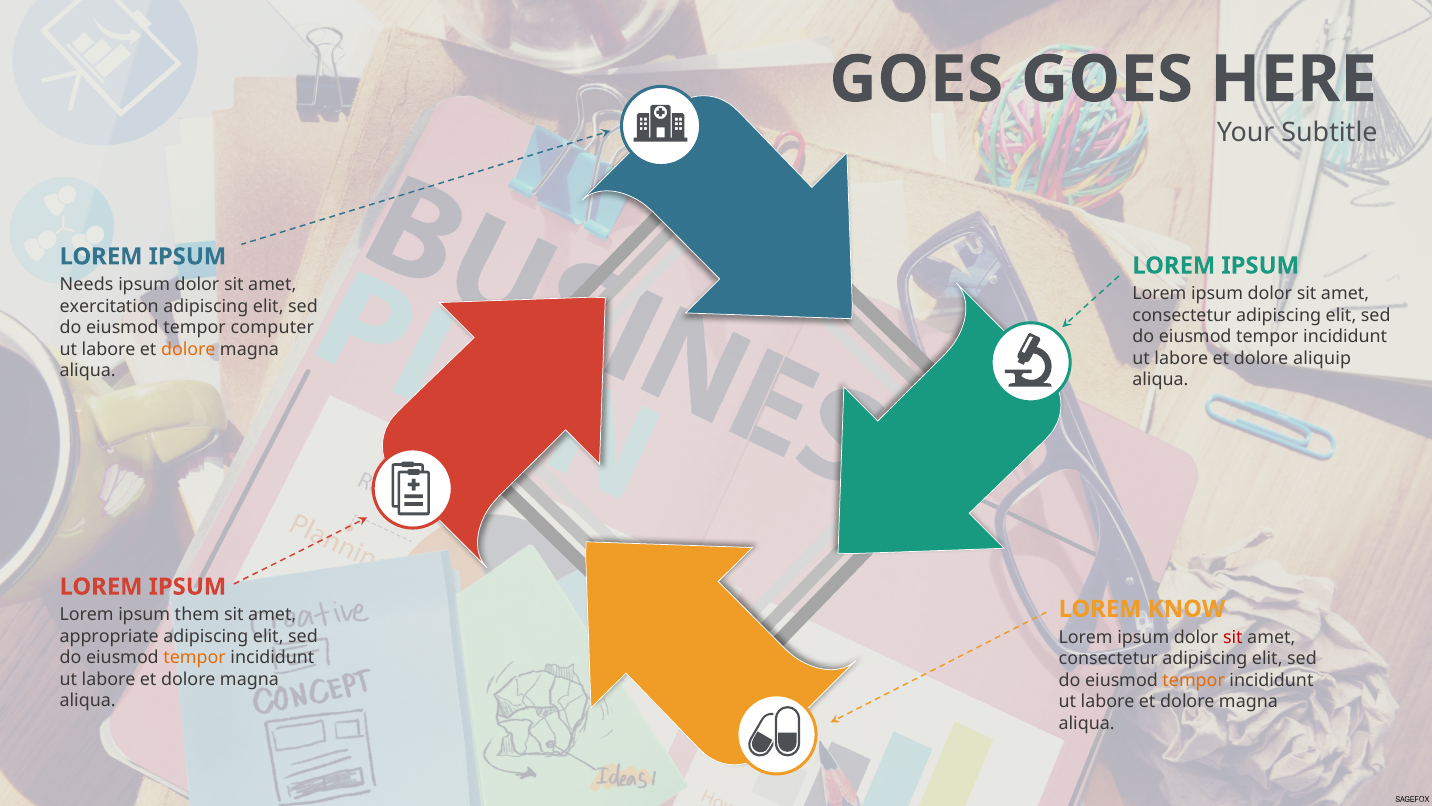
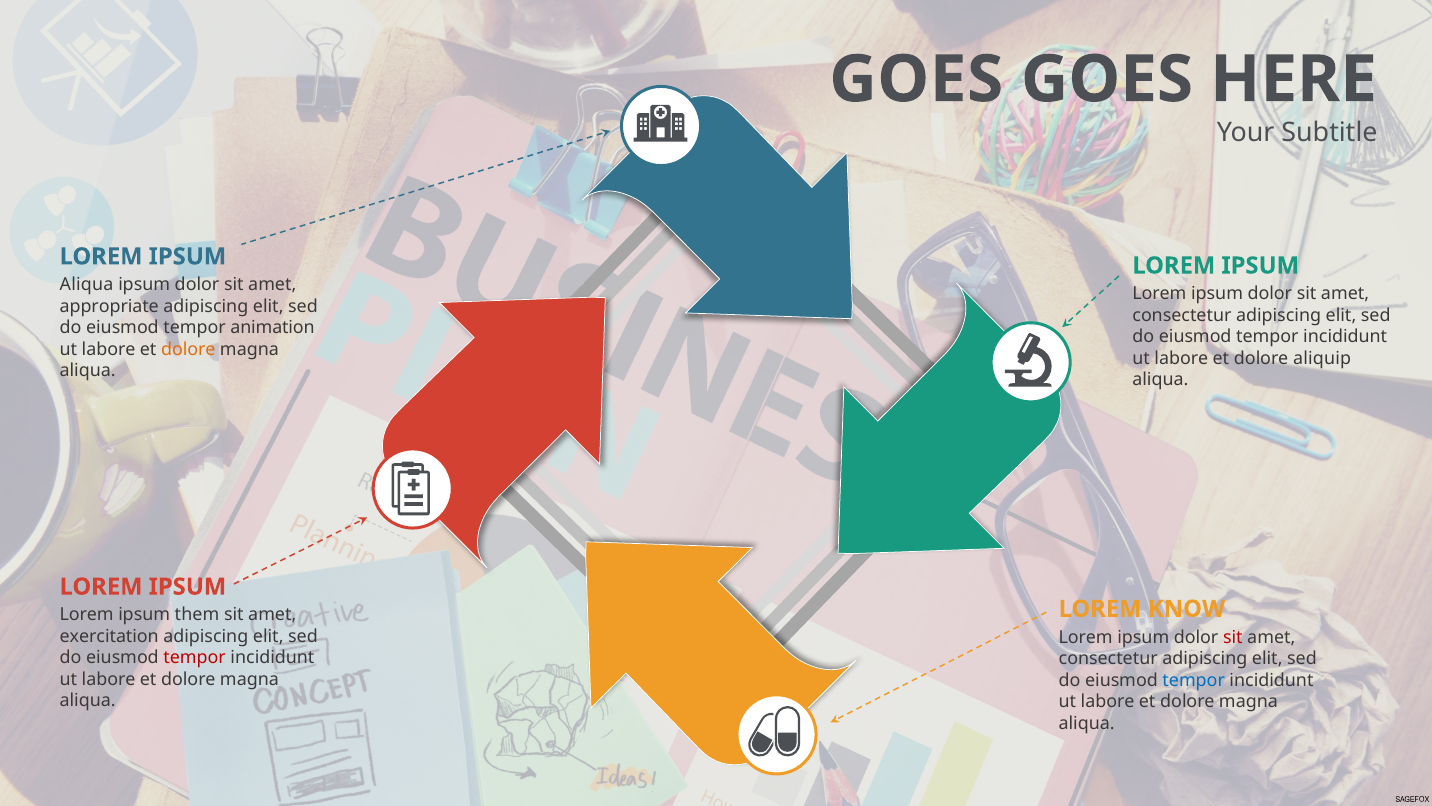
Needs: Needs -> Aliqua (87, 285)
exercitation: exercitation -> appropriate (109, 306)
computer: computer -> animation (273, 328)
appropriate: appropriate -> exercitation (109, 636)
tempor colour: orange -> red (195, 658)
tempor colour: orange -> blue (1194, 680)
